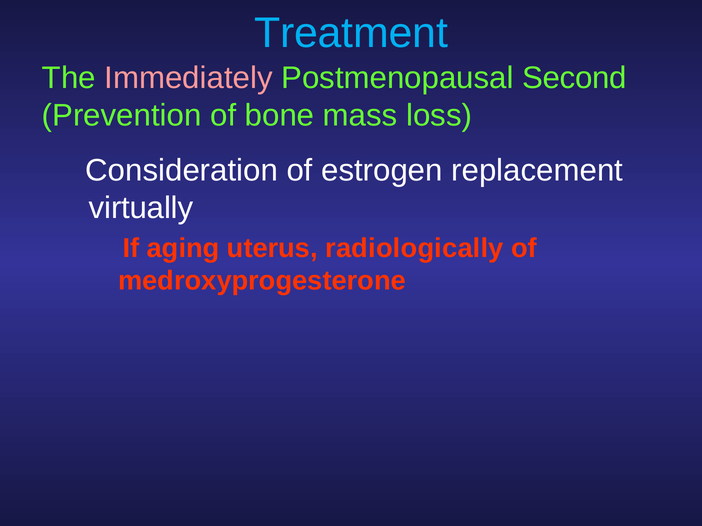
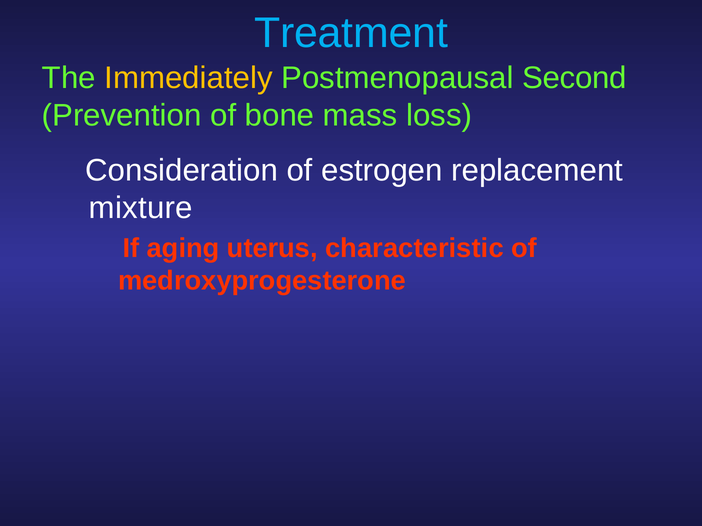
Immediately colour: pink -> yellow (188, 78)
virtually: virtually -> mixture (141, 208)
radiologically: radiologically -> characteristic (414, 248)
